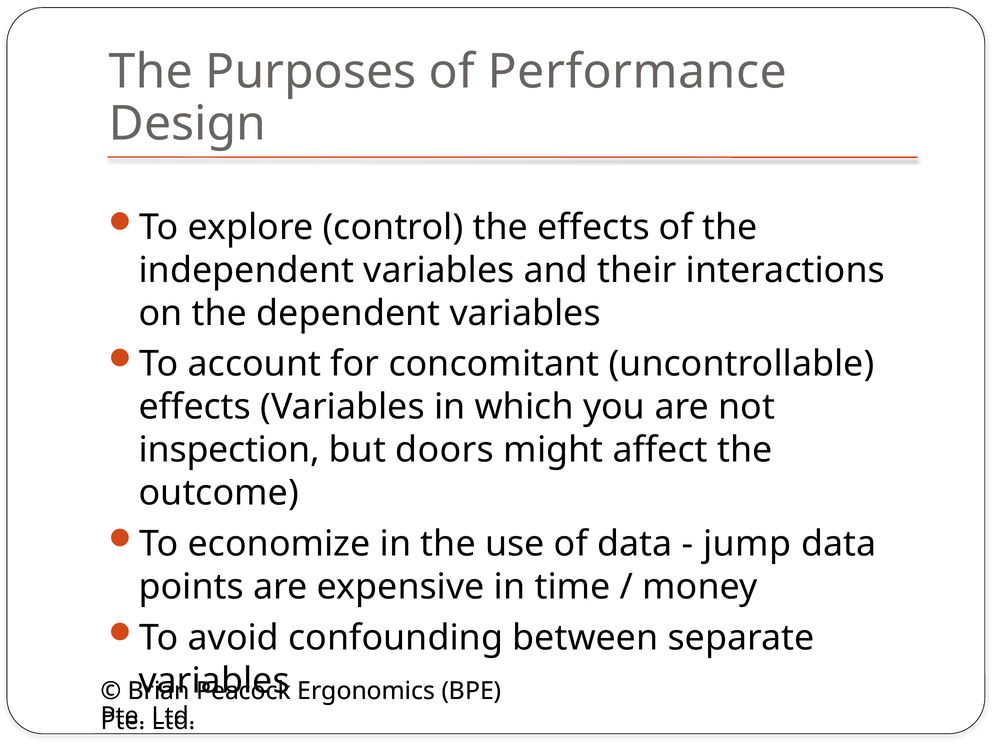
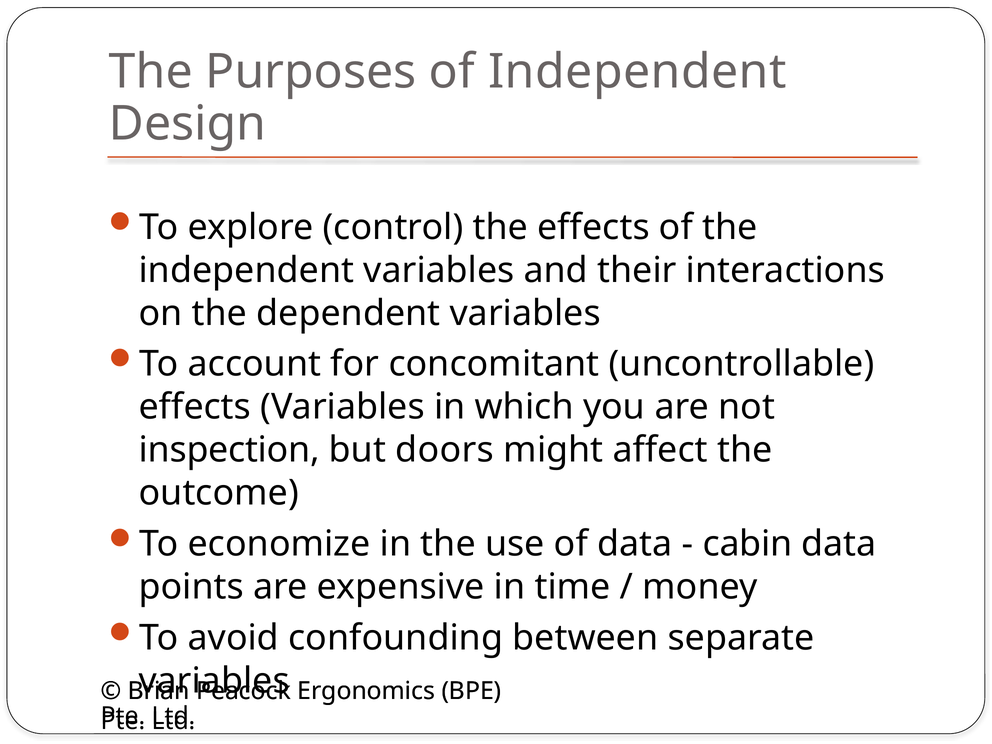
of Performance: Performance -> Independent (637, 72)
jump: jump -> cabin (747, 544)
